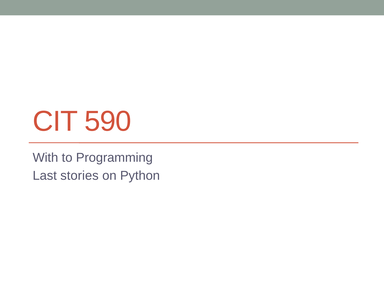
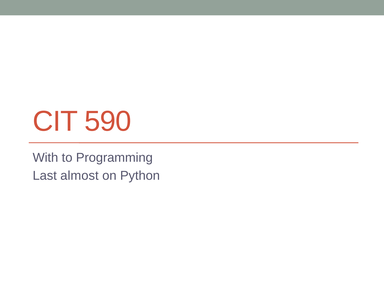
stories: stories -> almost (79, 176)
